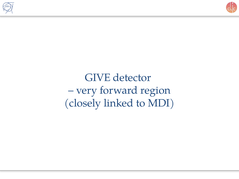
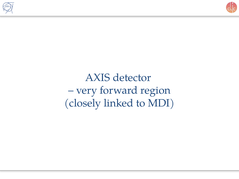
GIVE: GIVE -> AXIS (98, 78)
